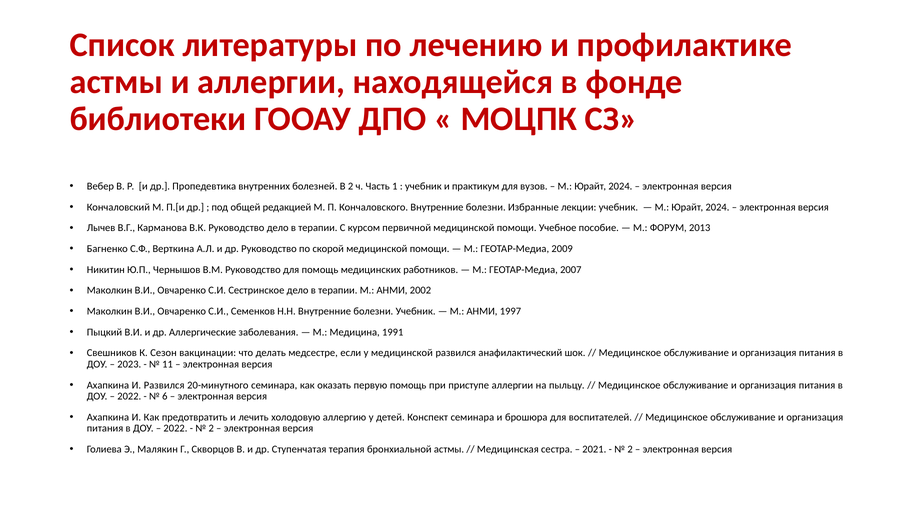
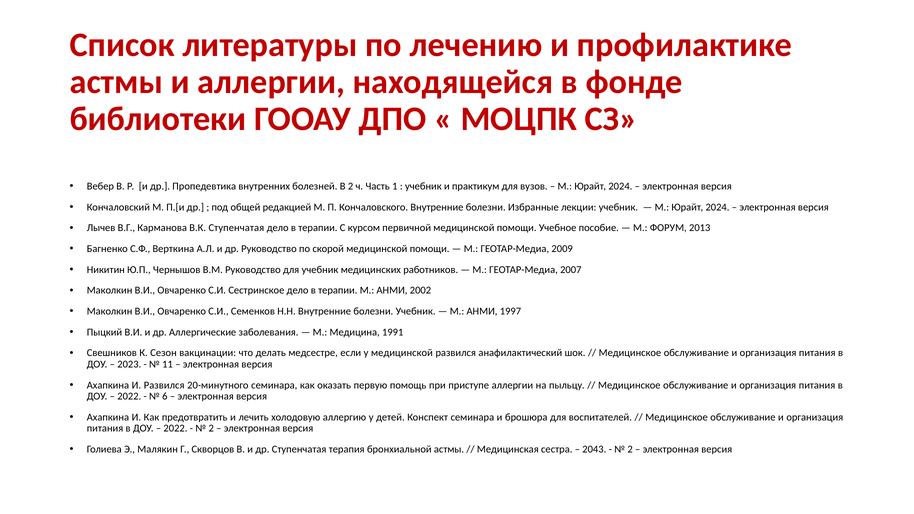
В.К Руководство: Руководство -> Ступенчатая (236, 228)
для помощь: помощь -> учебник (320, 270)
2021: 2021 -> 2043 (594, 449)
